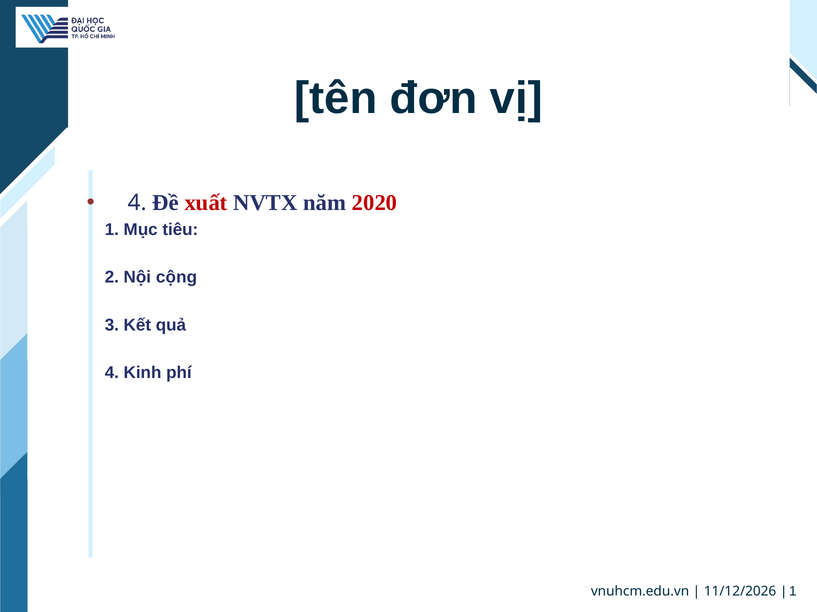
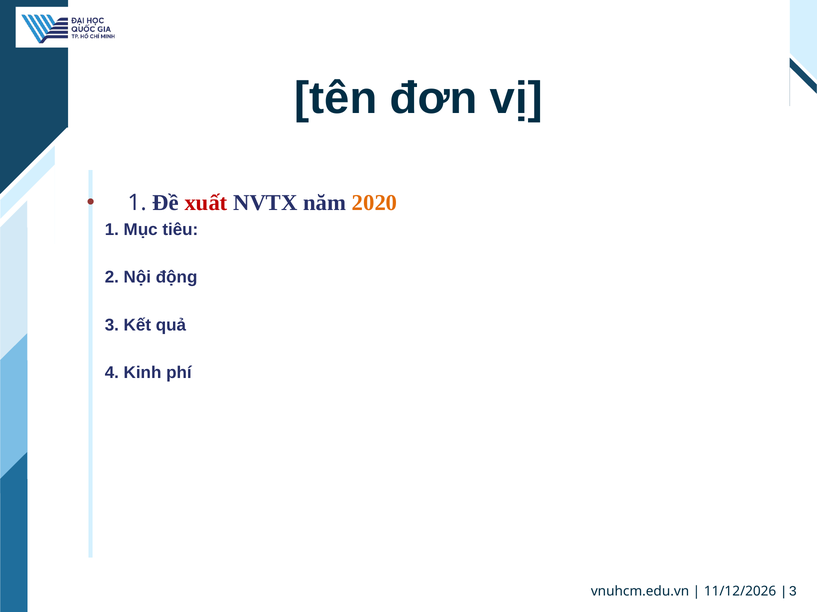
4: 4 -> 1 (137, 203)
2020 colour: red -> orange (375, 203)
cộng: cộng -> động (177, 278)
1: 1 -> 3 (793, 592)
